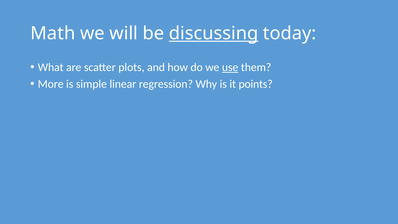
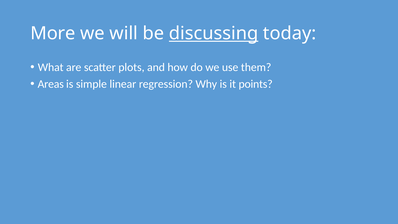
Math: Math -> More (53, 33)
use underline: present -> none (230, 67)
More: More -> Areas (51, 84)
